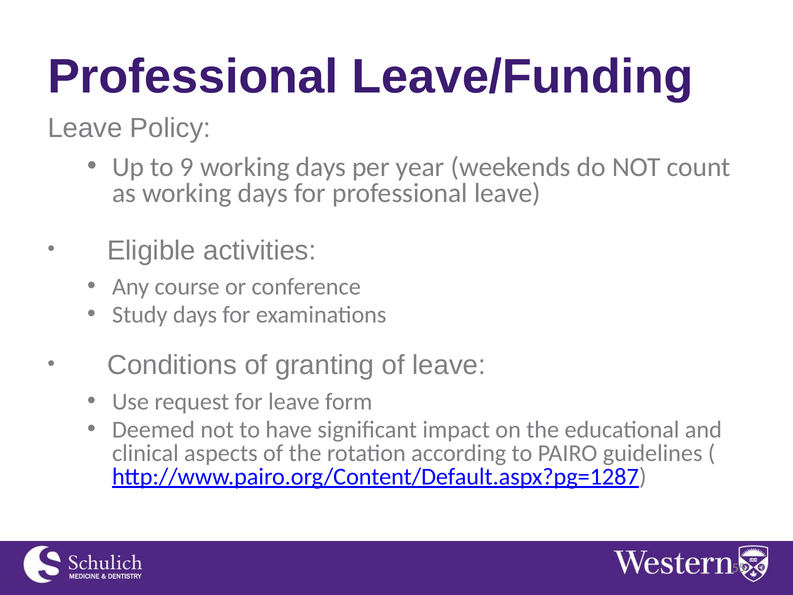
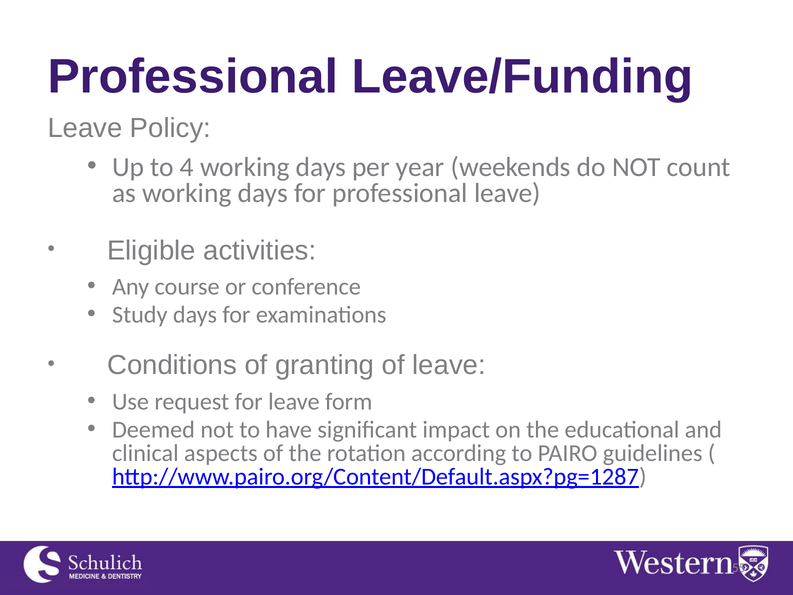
9: 9 -> 4 (187, 167)
